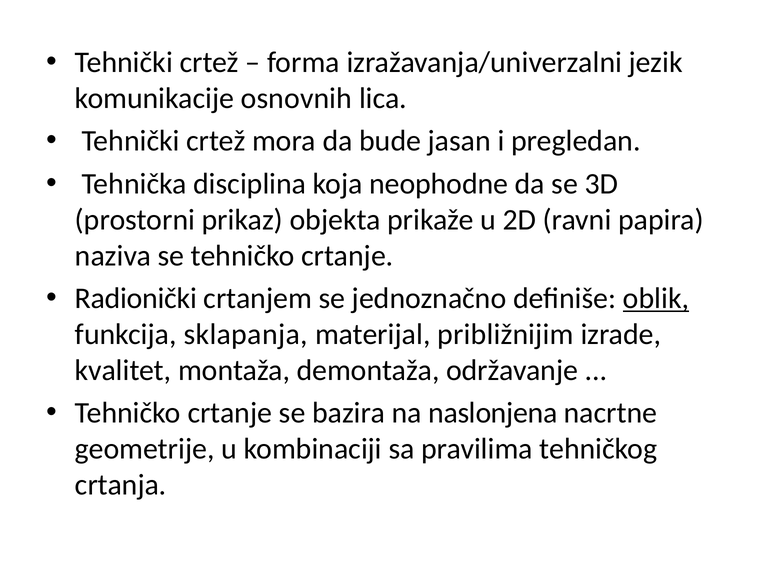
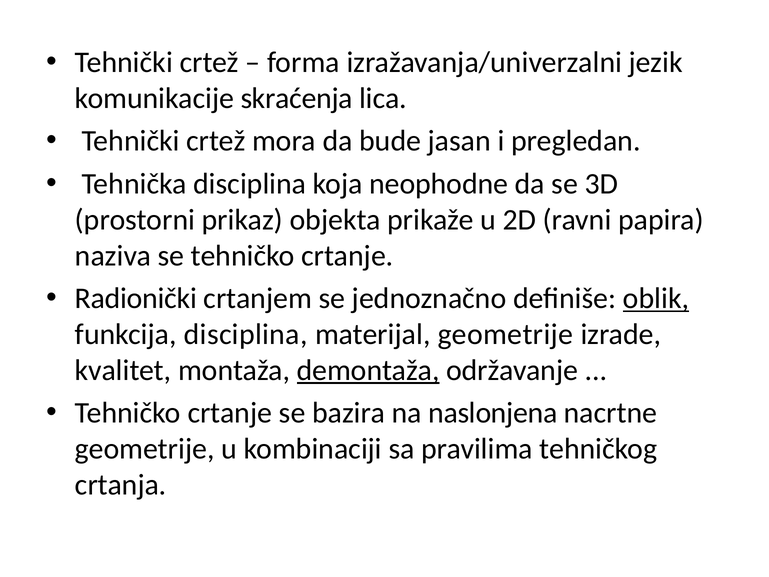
osnovnih: osnovnih -> skraćenja (297, 98)
funkcija sklapanja: sklapanja -> disciplina (246, 334)
materijal približnijim: približnijim -> geometrije (505, 334)
demontaža underline: none -> present (368, 370)
